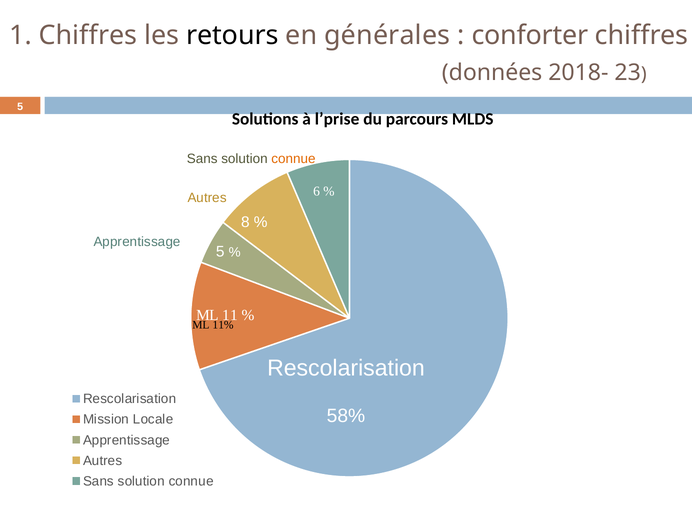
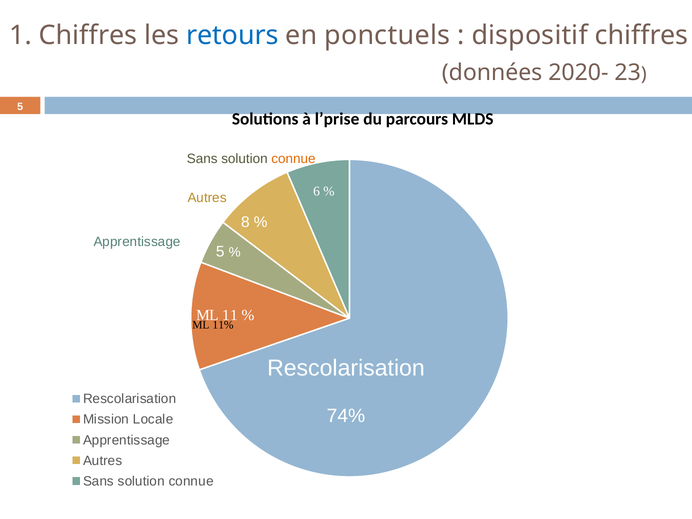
retours colour: black -> blue (232, 35)
générales: générales -> ponctuels (387, 35)
conforter: conforter -> dispositif (530, 35)
2018-: 2018- -> 2020- (578, 73)
58%: 58% -> 74% (346, 416)
